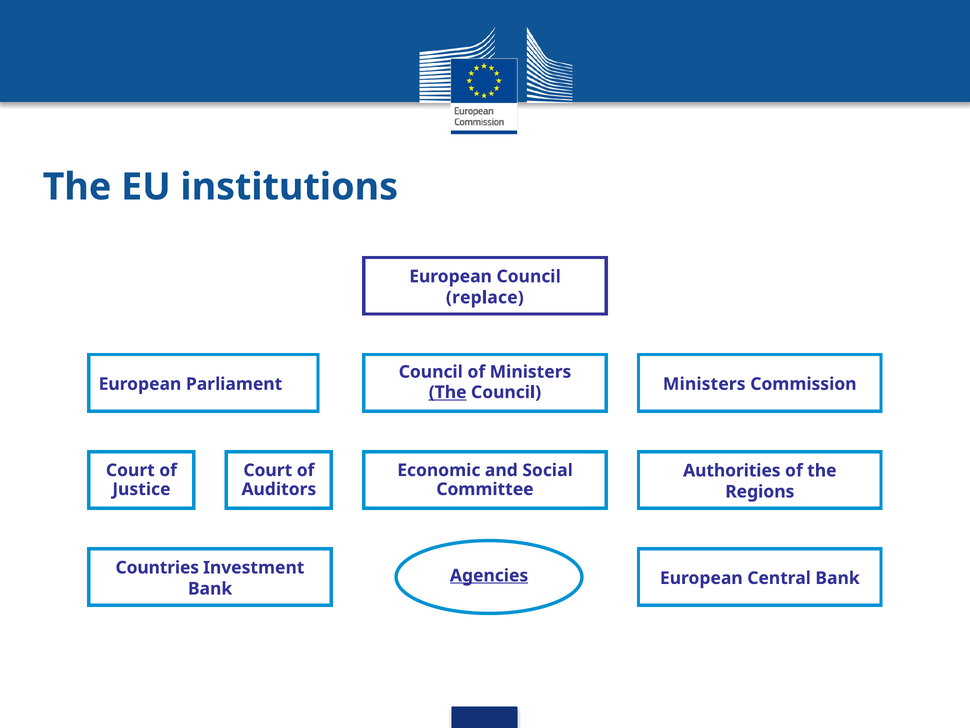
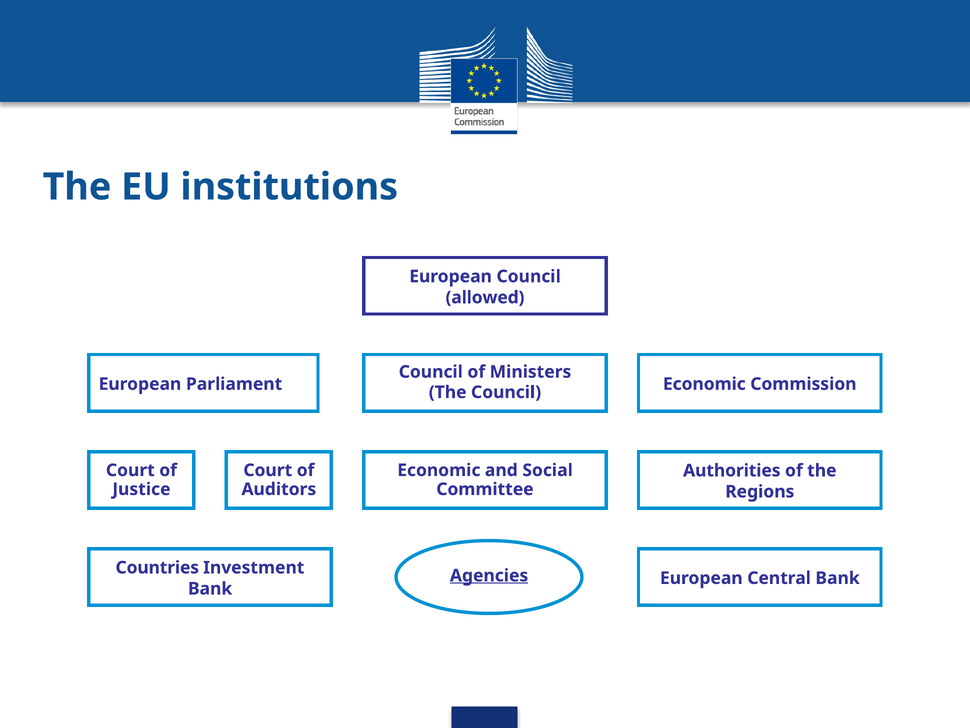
replace: replace -> allowed (485, 297)
The underline: present -> none (448, 392)
Council Ministers: Ministers -> Economic (704, 384)
